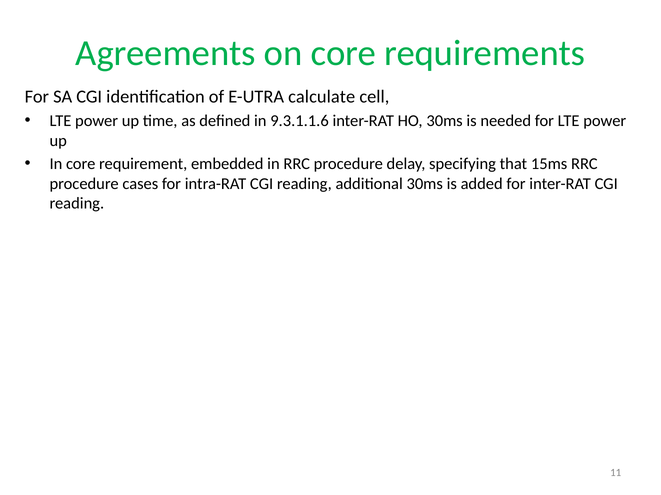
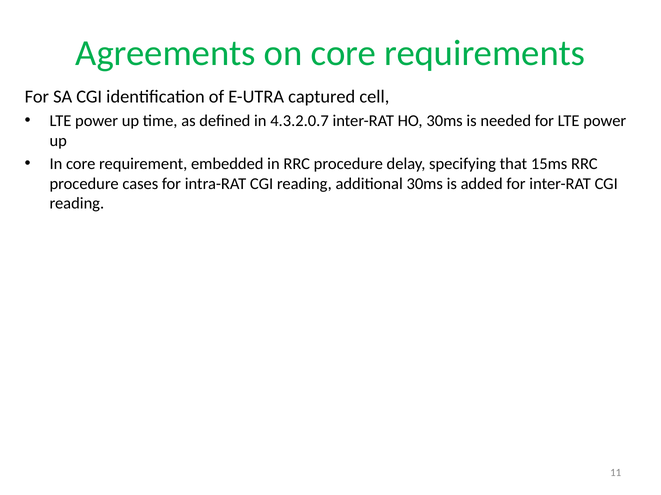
calculate: calculate -> captured (322, 97)
9.3.1.1.6: 9.3.1.1.6 -> 4.3.2.0.7 (300, 121)
